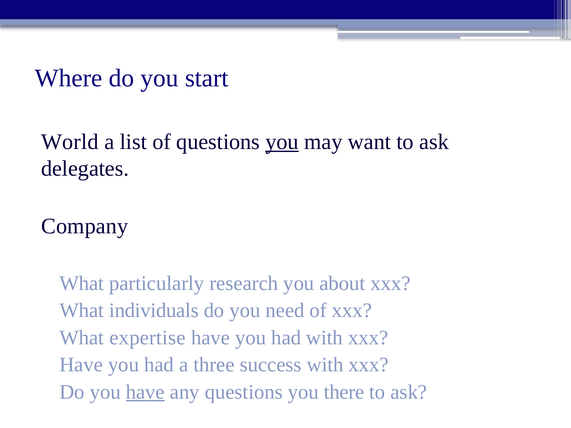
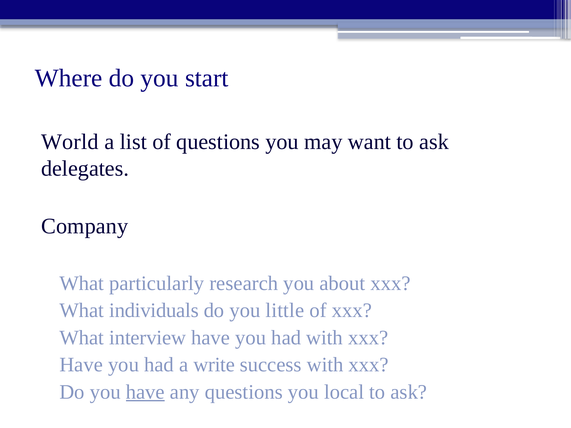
you underline: present -> none (282, 142)
need: need -> little (285, 311)
expertise: expertise -> interview (148, 338)
three: three -> write (214, 365)
there: there -> local (344, 392)
